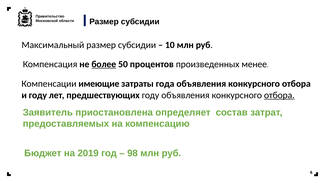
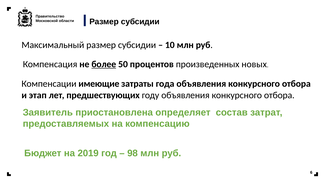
менее: менее -> новых (254, 64)
и году: году -> этап (38, 95)
отбора underline: present -> none (279, 95)
